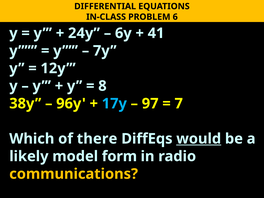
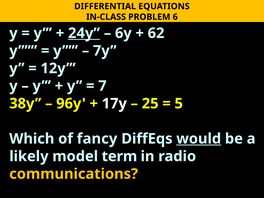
24y underline: none -> present (84, 33)
41: 41 -> 62 (156, 33)
8: 8 -> 7 (102, 86)
17y colour: light blue -> white (114, 104)
97: 97 -> 25 (150, 104)
7: 7 -> 5 (179, 104)
there: there -> fancy (97, 139)
form: form -> term (119, 156)
